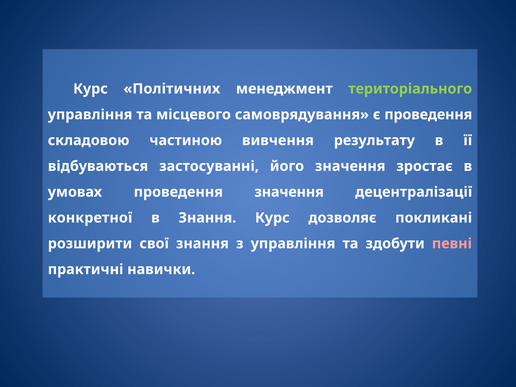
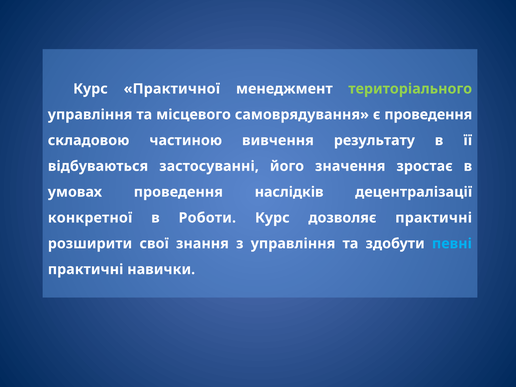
Політичних: Політичних -> Практичної (172, 89)
проведення значення: значення -> наслідків (289, 192)
в Знання: Знання -> Роботи (207, 218)
дозволяє покликані: покликані -> практичні (434, 218)
певні colour: pink -> light blue (452, 244)
